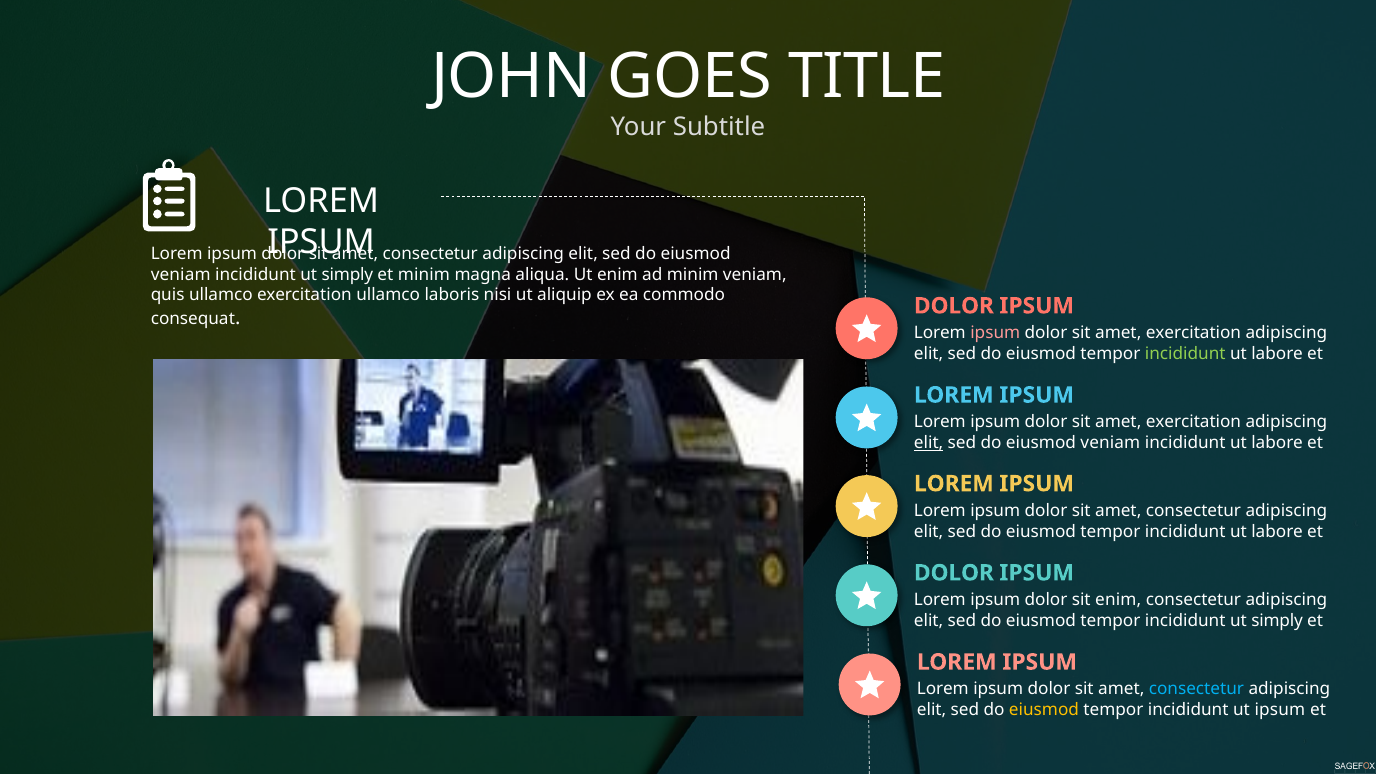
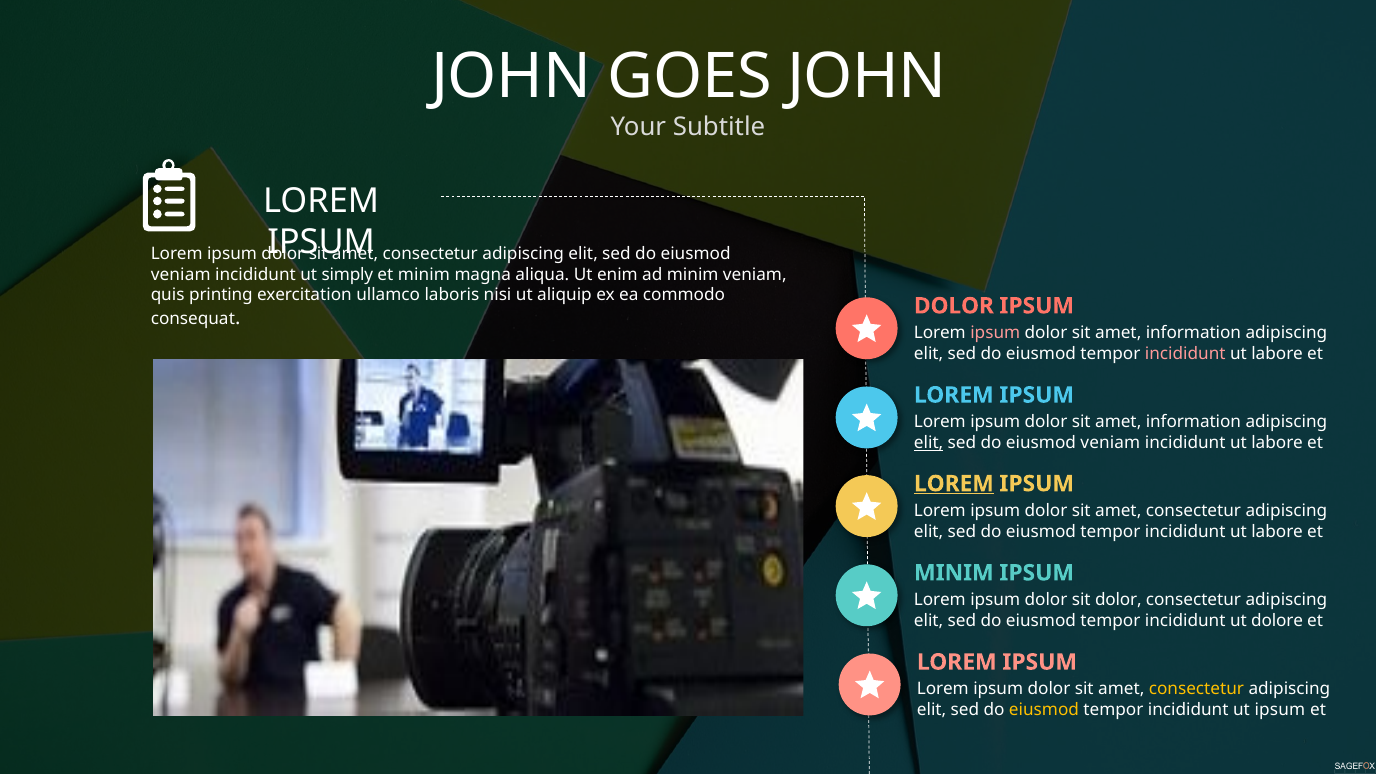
GOES TITLE: TITLE -> JOHN (867, 76)
quis ullamco: ullamco -> printing (221, 295)
exercitation: exercitation -> information (1193, 333)
incididunt colour: light green -> pink (1185, 354)
exercitation: exercitation -> information (1193, 422)
LOREM underline: none -> present (954, 484)
DOLOR: DOLOR -> MINIM (954, 573)
sit enim: enim -> dolor (1118, 600)
tempor incididunt ut simply: simply -> dolore (1277, 621)
consectetur colour: light blue -> yellow (1196, 689)
